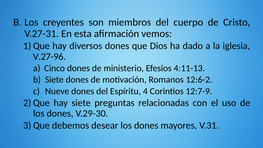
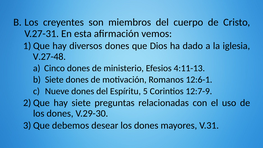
V.27-96: V.27-96 -> V.27-48 (49, 57)
12:6-2: 12:6-2 -> 12:6-1 (199, 80)
4: 4 -> 5 (145, 91)
